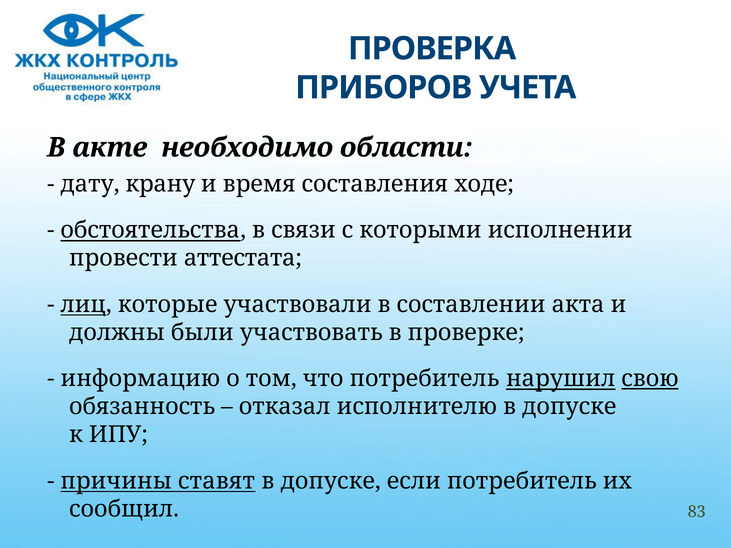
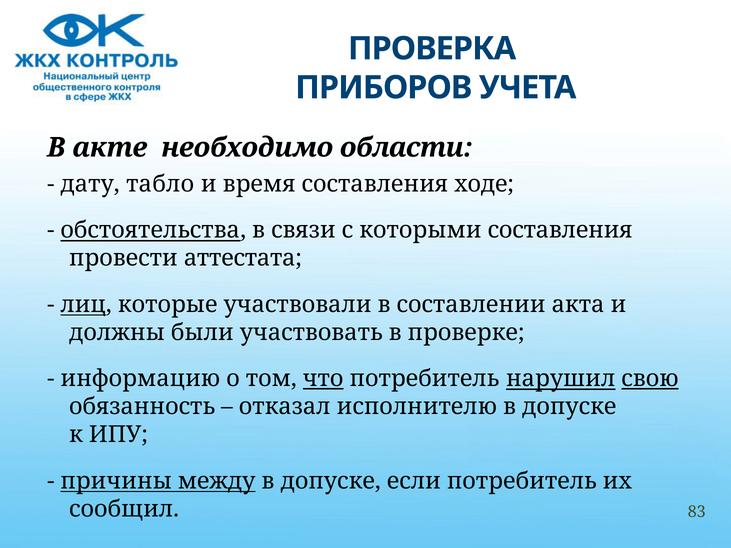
крану: крану -> табло (160, 184)
которыми исполнении: исполнении -> составления (560, 230)
что underline: none -> present (323, 379)
ставят: ставят -> между (217, 481)
